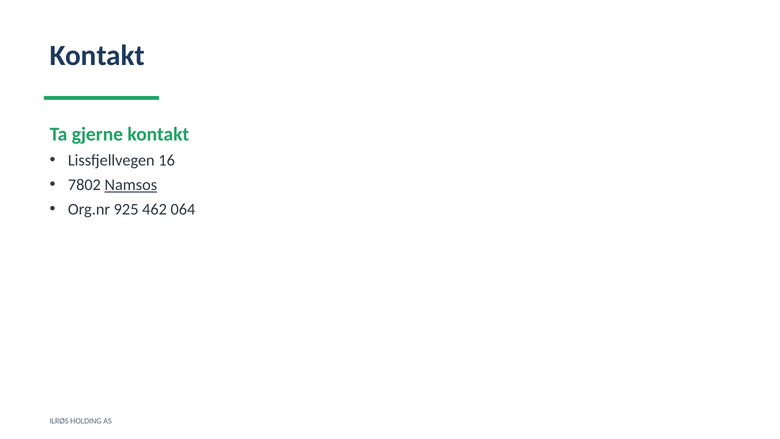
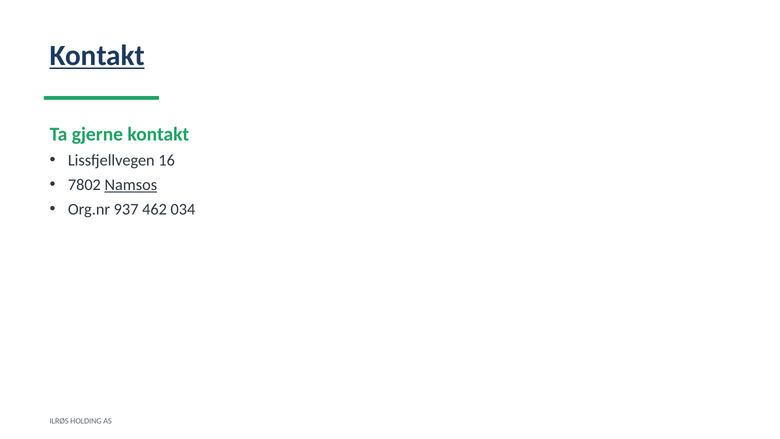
Kontakt underline: none -> present (97, 56)
925: 925 -> 937 (126, 209)
064: 064 -> 034 (183, 209)
